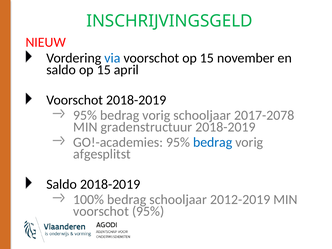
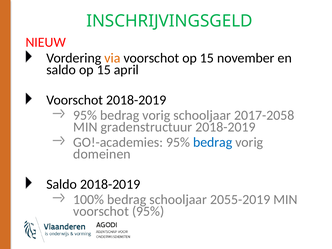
via colour: blue -> orange (112, 58)
2017-2078: 2017-2078 -> 2017-2058 (264, 115)
afgesplitst: afgesplitst -> domeinen (102, 154)
2012-2019: 2012-2019 -> 2055-2019 (240, 199)
